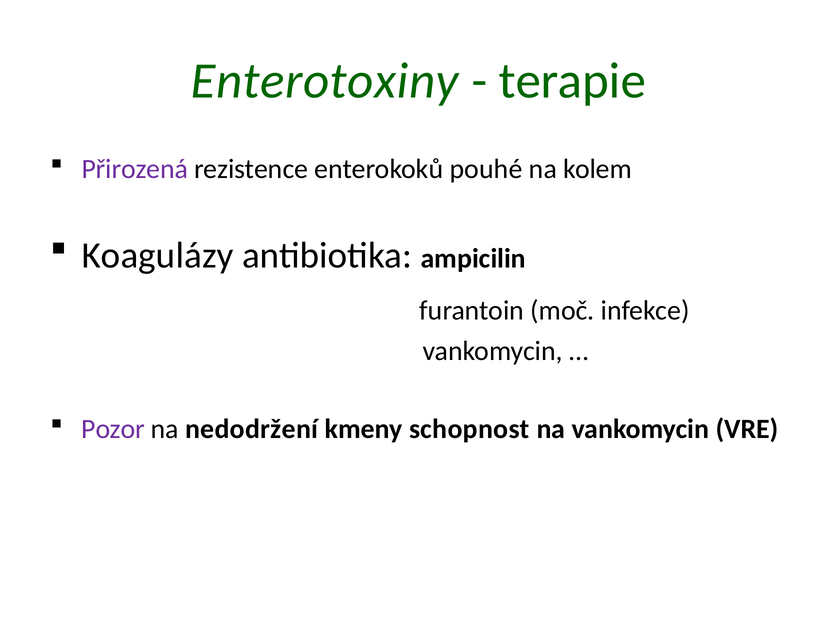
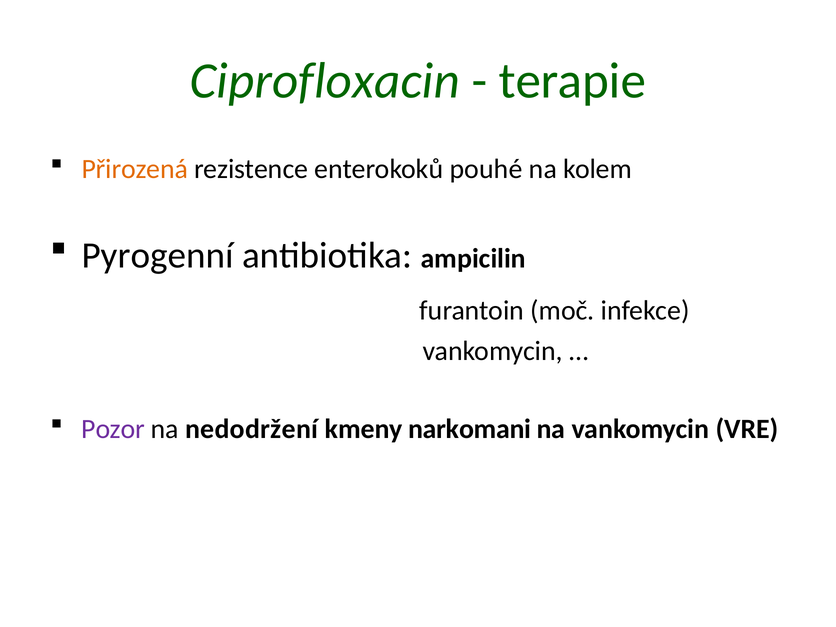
Enterotoxiny: Enterotoxiny -> Ciprofloxacin (325, 81)
Přirozená colour: purple -> orange (135, 169)
Koagulázy: Koagulázy -> Pyrogenní (158, 255)
schopnost: schopnost -> narkomani (470, 429)
